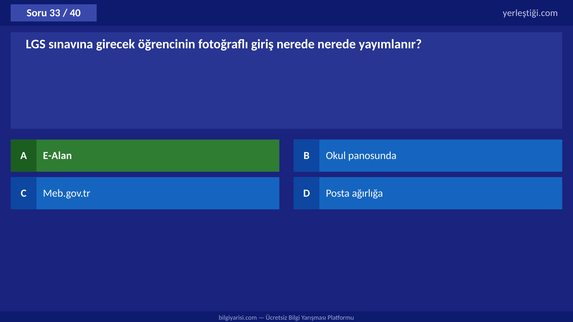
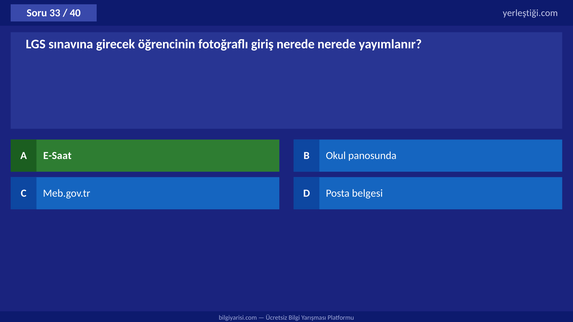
E-Alan: E-Alan -> E-Saat (57, 156)
ağırlığa: ağırlığa -> belgesi (367, 194)
